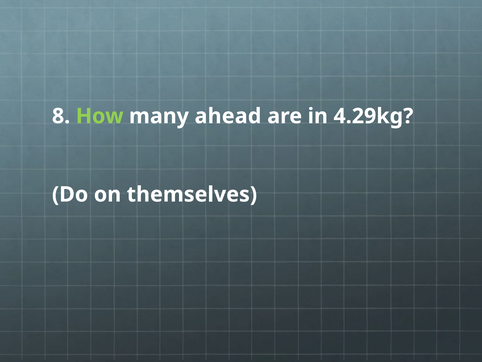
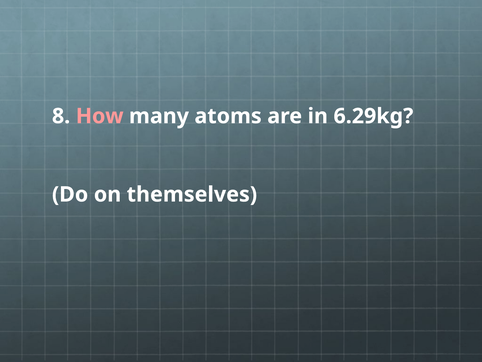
How colour: light green -> pink (100, 116)
ahead: ahead -> atoms (228, 116)
4.29kg: 4.29kg -> 6.29kg (373, 116)
